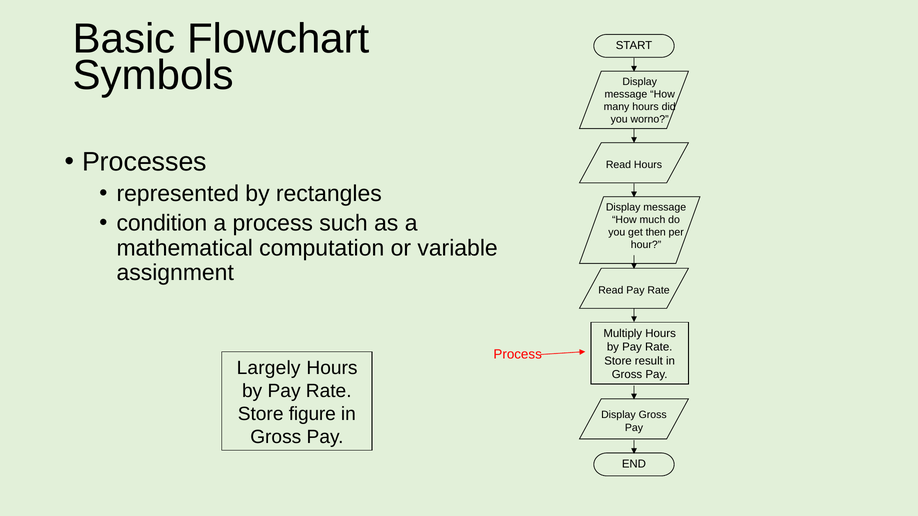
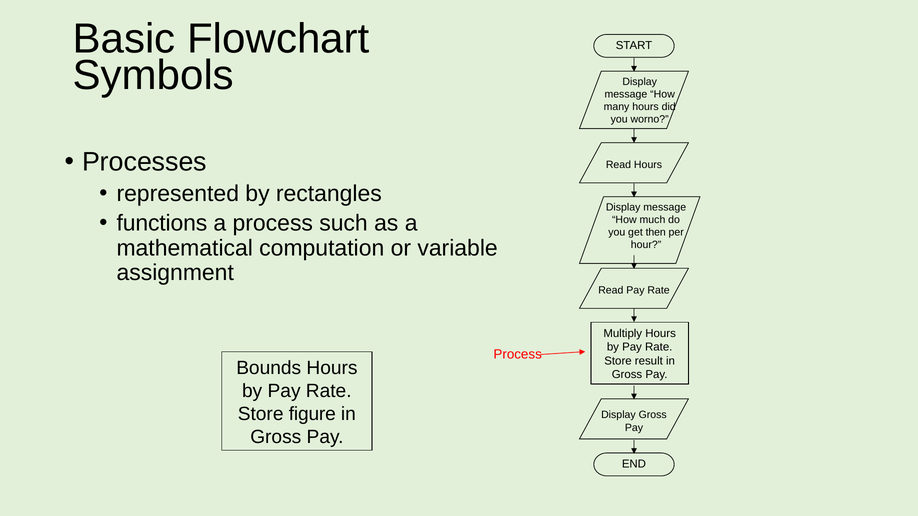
condition: condition -> functions (162, 223)
Largely: Largely -> Bounds (269, 368)
